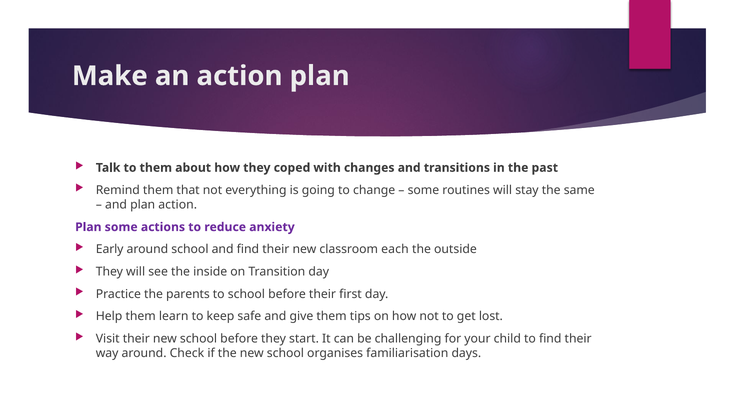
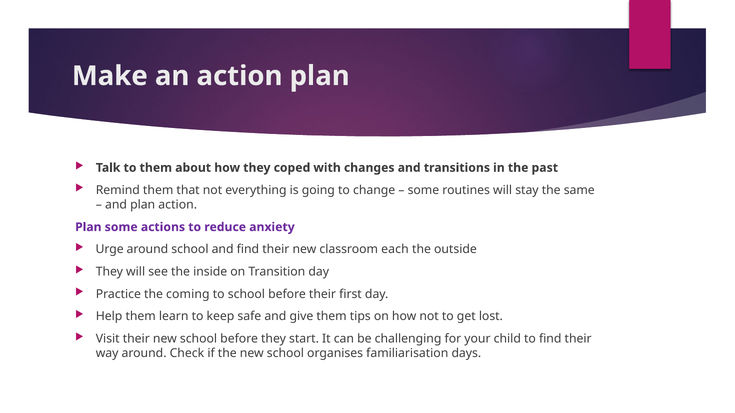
Early: Early -> Urge (110, 250)
parents: parents -> coming (188, 294)
